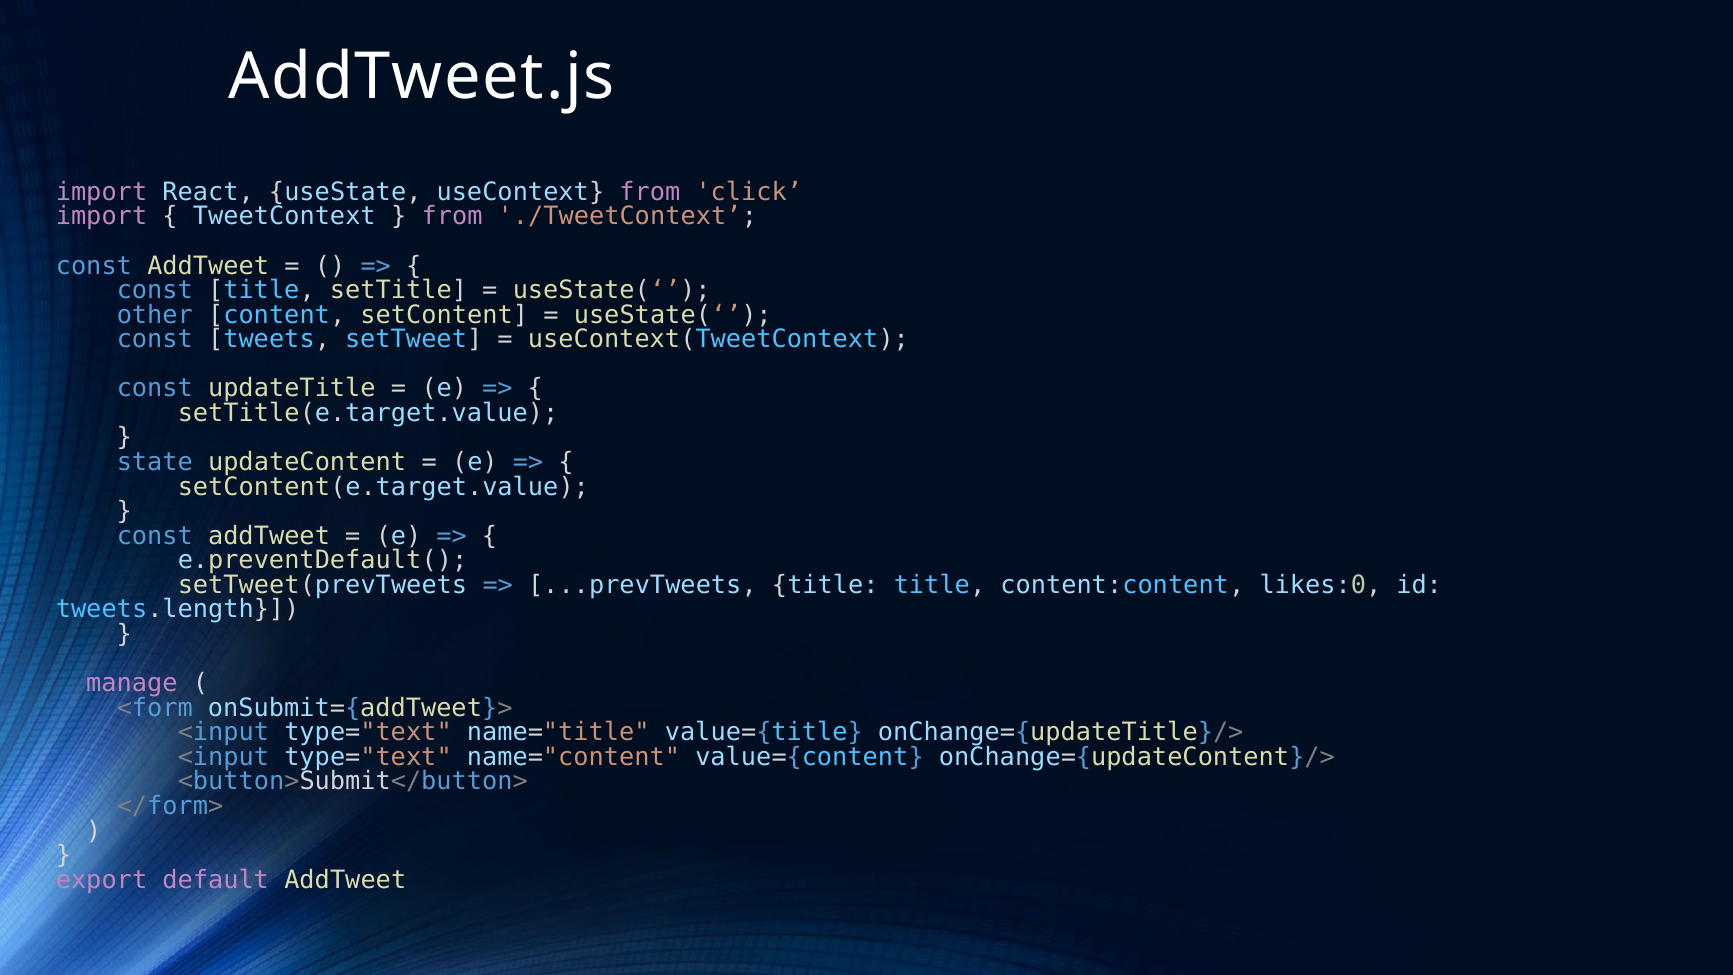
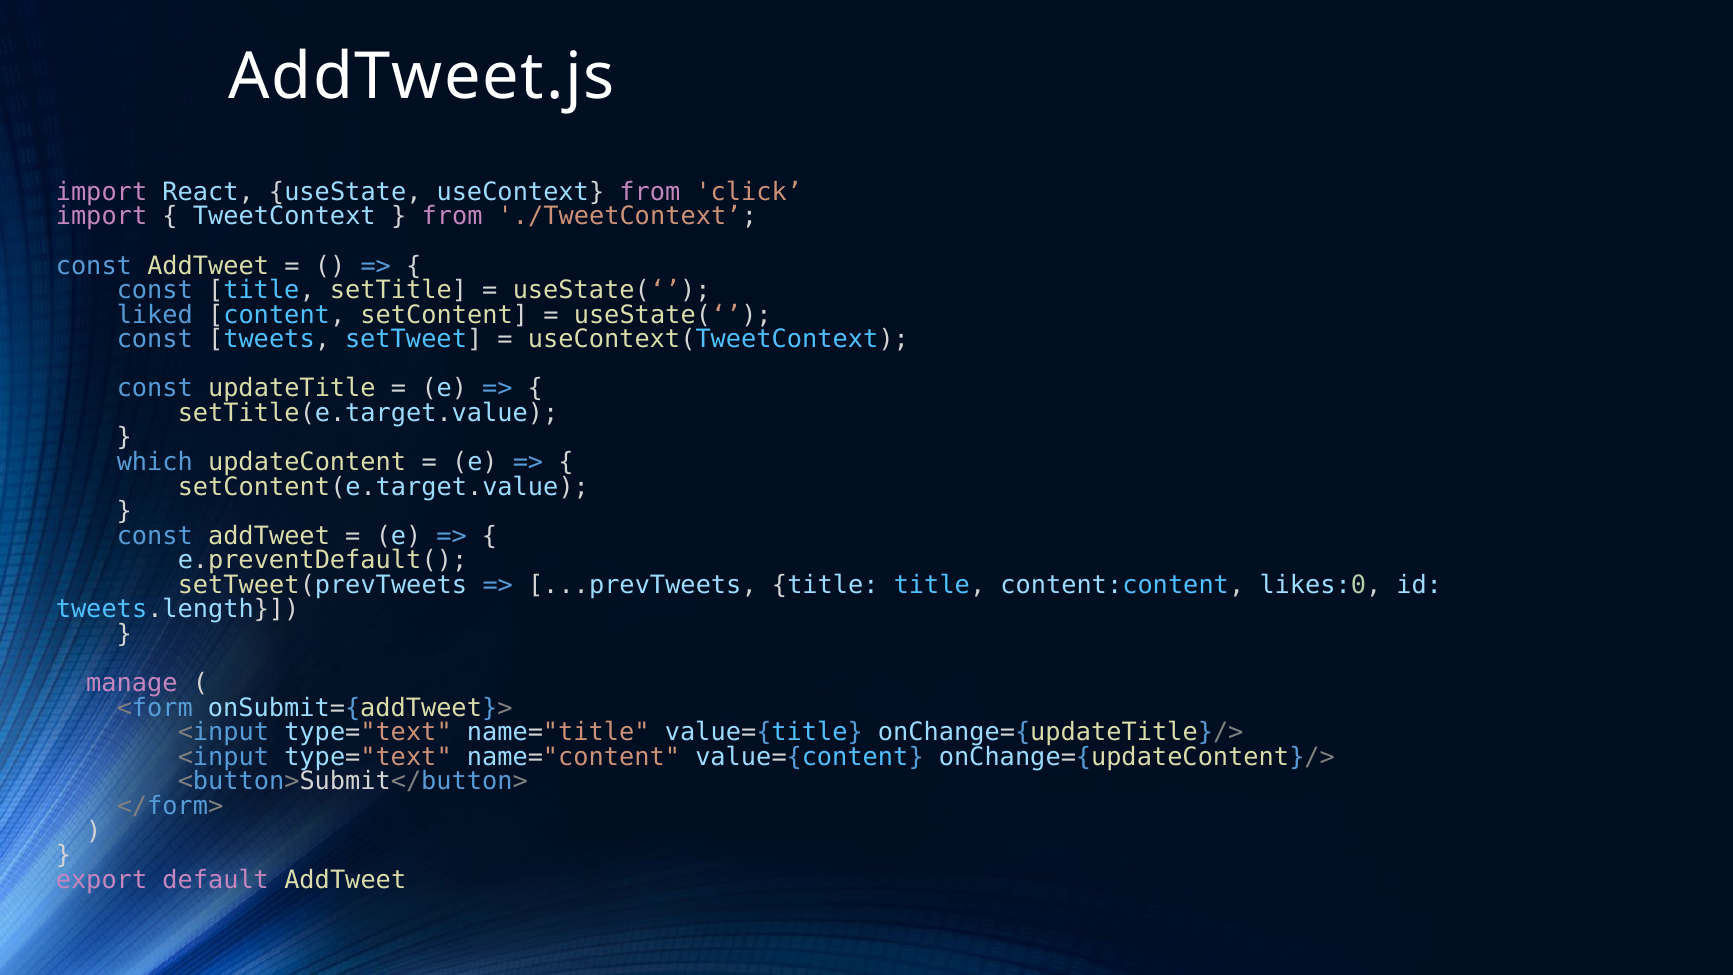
other: other -> liked (155, 315)
state: state -> which (155, 462)
